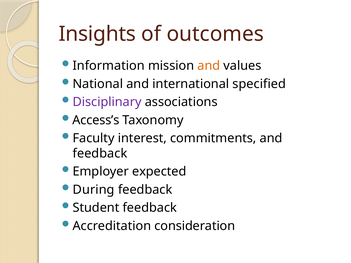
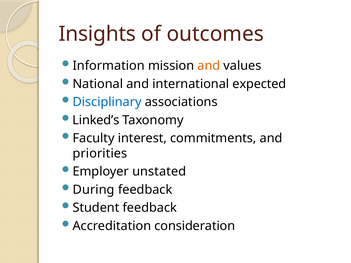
specified: specified -> expected (259, 84)
Disciplinary colour: purple -> blue (107, 102)
Access’s: Access’s -> Linked’s (96, 120)
feedback: feedback -> priorities (100, 154)
expected: expected -> unstated (159, 172)
